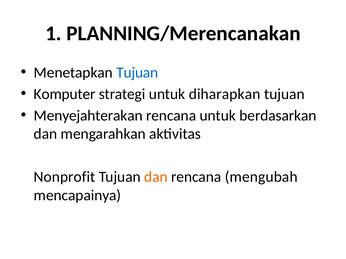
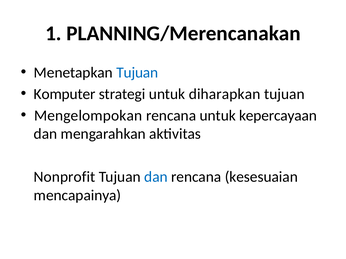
Menyejahterakan: Menyejahterakan -> Mengelompokan (88, 116)
berdasarkan: berdasarkan -> kepercayaan (278, 116)
dan colour: orange -> blue (156, 177)
mengubah: mengubah -> kesesuaian (261, 177)
